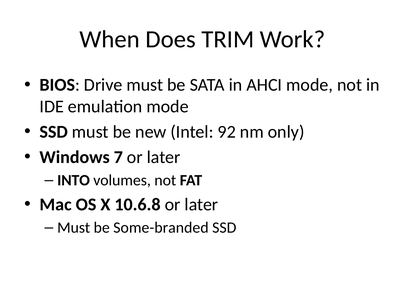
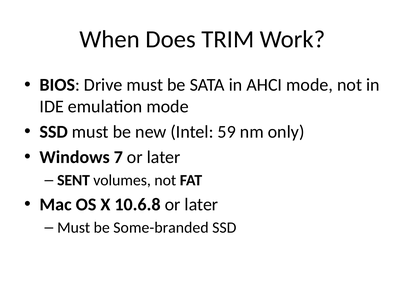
92: 92 -> 59 (227, 132)
INTO: INTO -> SENT (74, 180)
